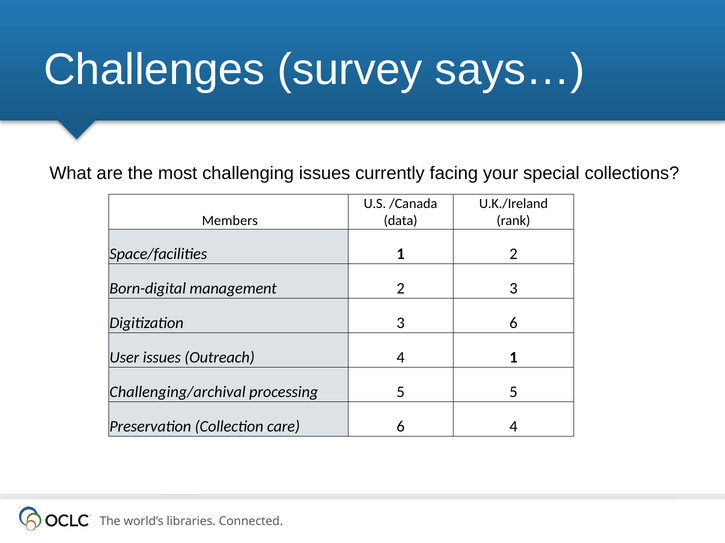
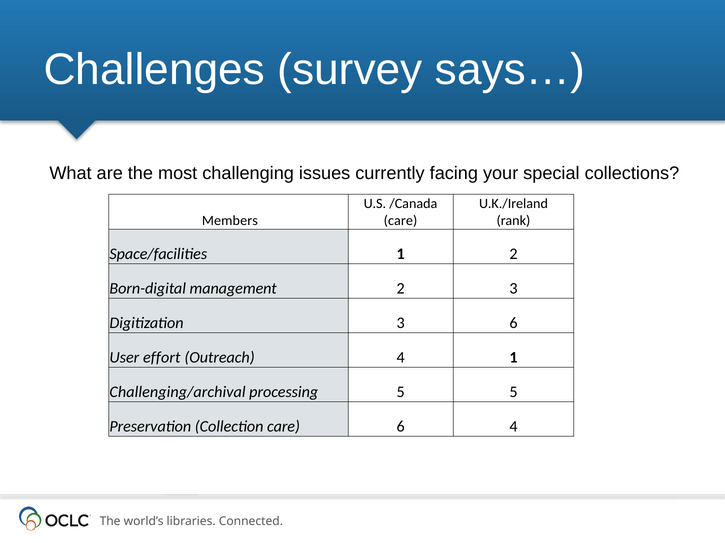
data: data -> care (401, 221)
User issues: issues -> effort (162, 358)
